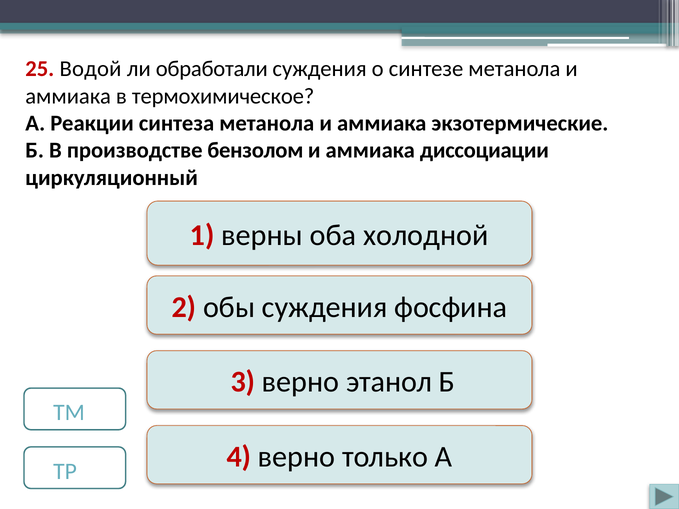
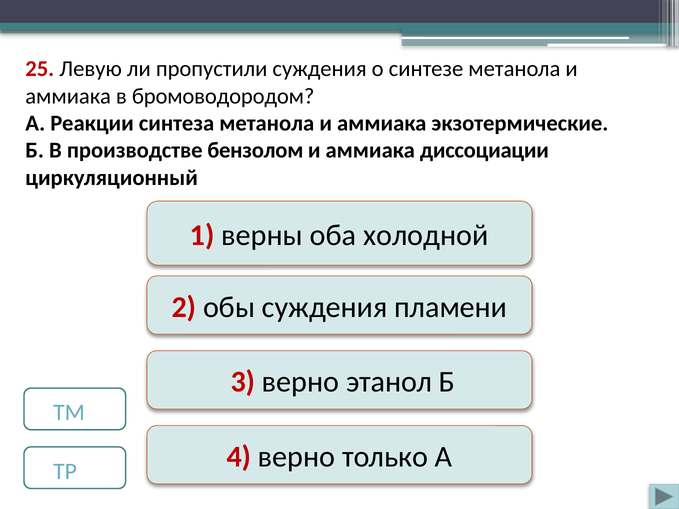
Водой: Водой -> Левую (91, 69)
обработали: обработали -> пропустили (212, 69)
термохимическое: термохимическое -> бромоводородом (223, 96)
фосфина: фосфина -> пламени (451, 307)
